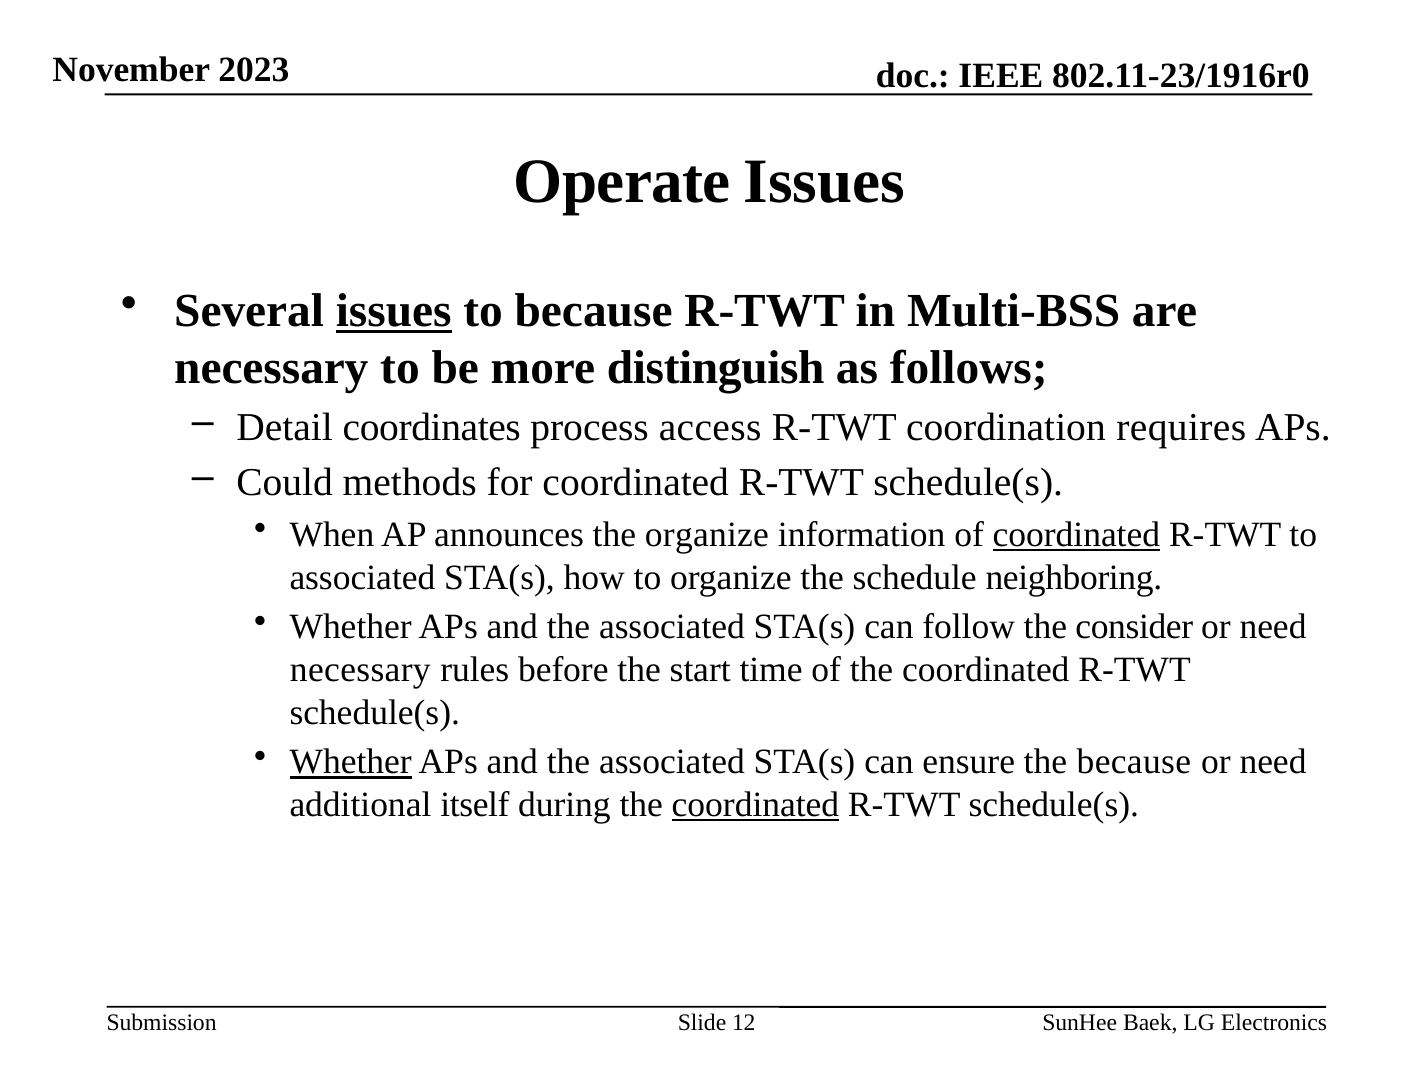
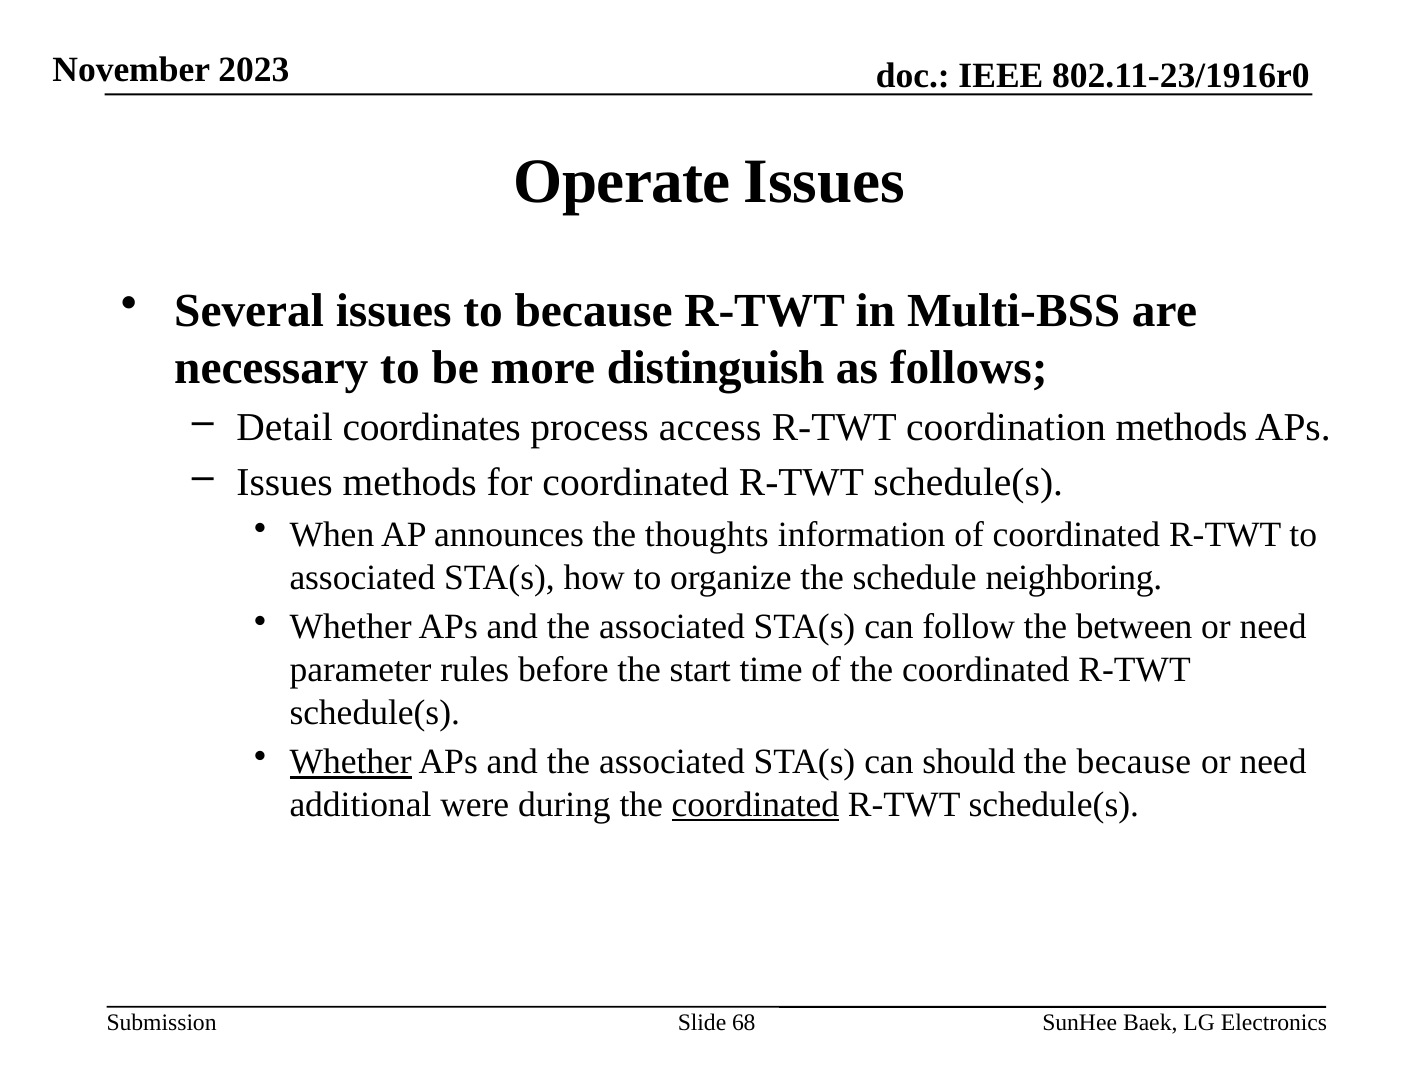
issues underline: present -> none (394, 311)
coordination requires: requires -> methods (1182, 428)
Could: Could -> Issues (285, 483)
the organize: organize -> thoughts (707, 535)
coordinated underline: present -> none (1076, 535)
consider: consider -> between (1134, 627)
necessary: necessary -> parameter (361, 670)
ensure: ensure -> should (969, 762)
itself: itself -> were (475, 805)
12: 12 -> 68 (744, 1022)
